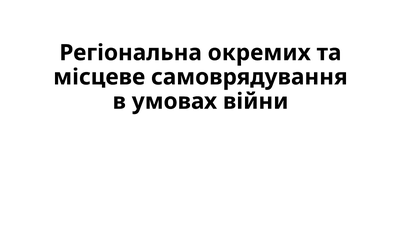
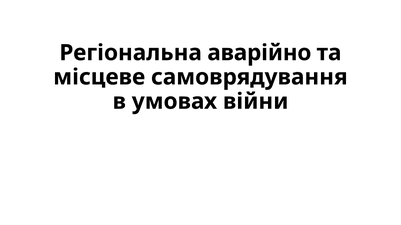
окремих: окремих -> аварійно (259, 53)
